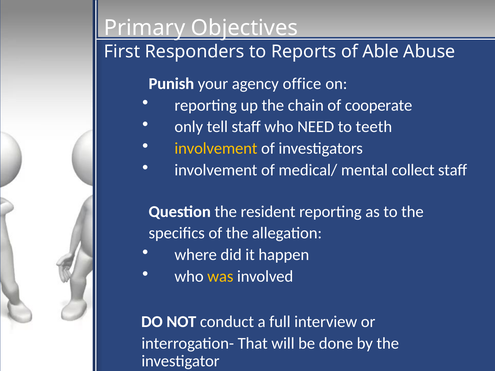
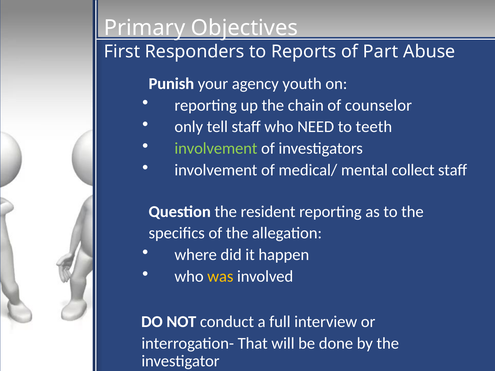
Able: Able -> Part (381, 52)
office: office -> youth (302, 84)
cooperate: cooperate -> counselor (378, 105)
involvement colour: yellow -> light green (216, 149)
